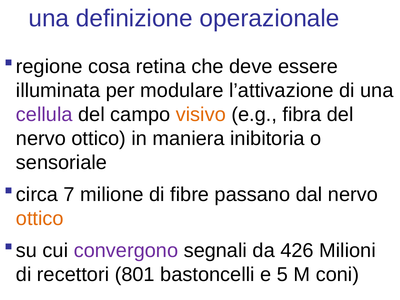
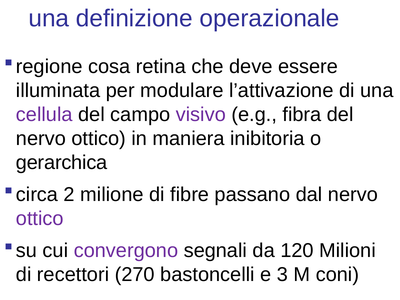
visivo colour: orange -> purple (201, 115)
sensoriale: sensoriale -> gerarchica (62, 163)
7: 7 -> 2 (69, 195)
ottico colour: orange -> purple (40, 219)
426: 426 -> 120 (297, 251)
801: 801 -> 270 (135, 275)
5: 5 -> 3 (282, 275)
